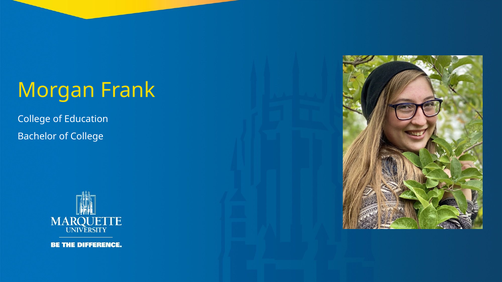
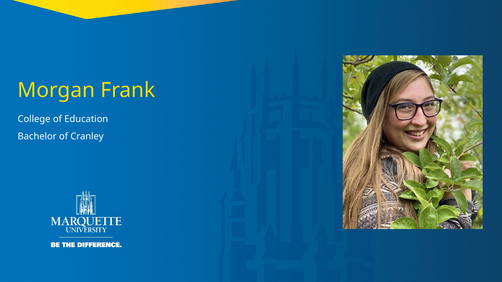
of College: College -> Cranley (87, 136)
